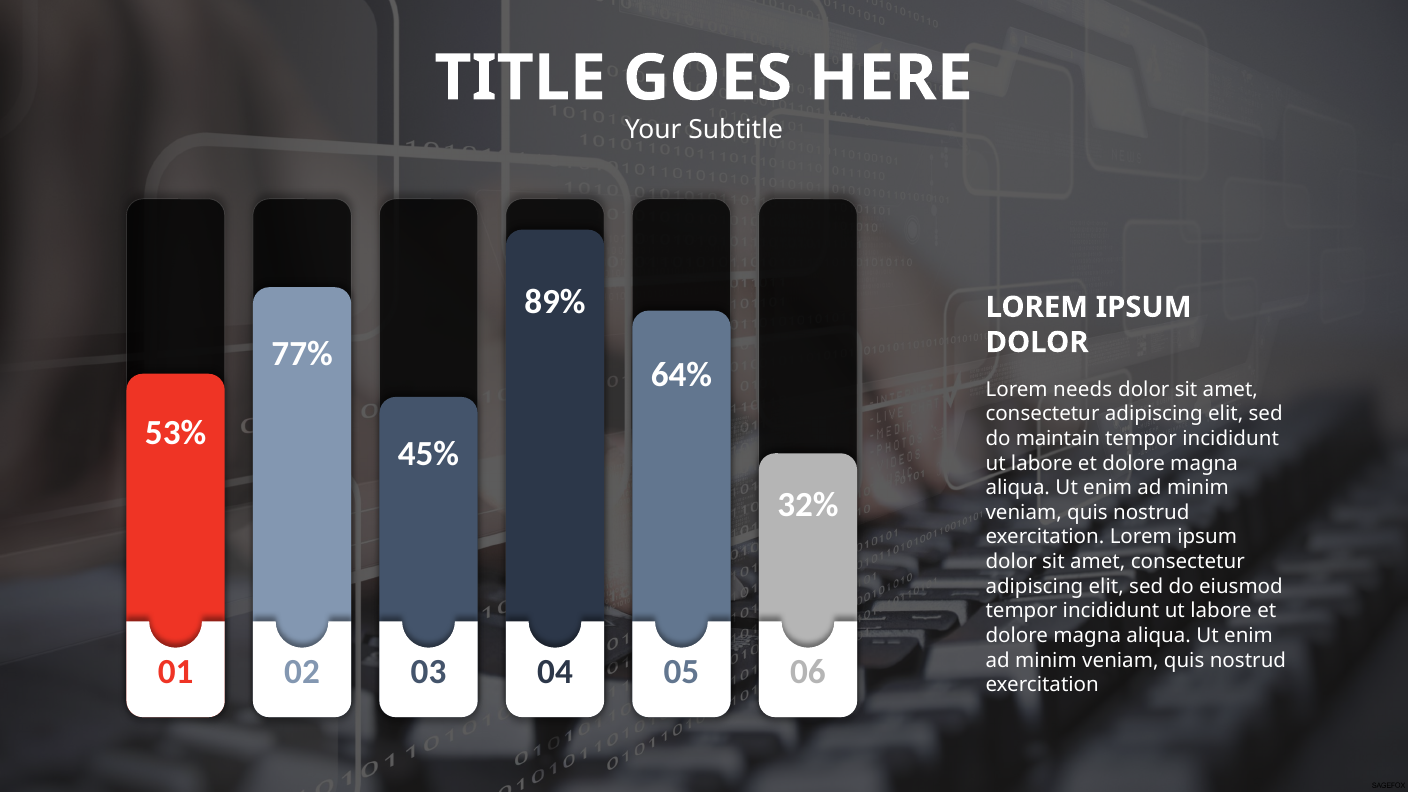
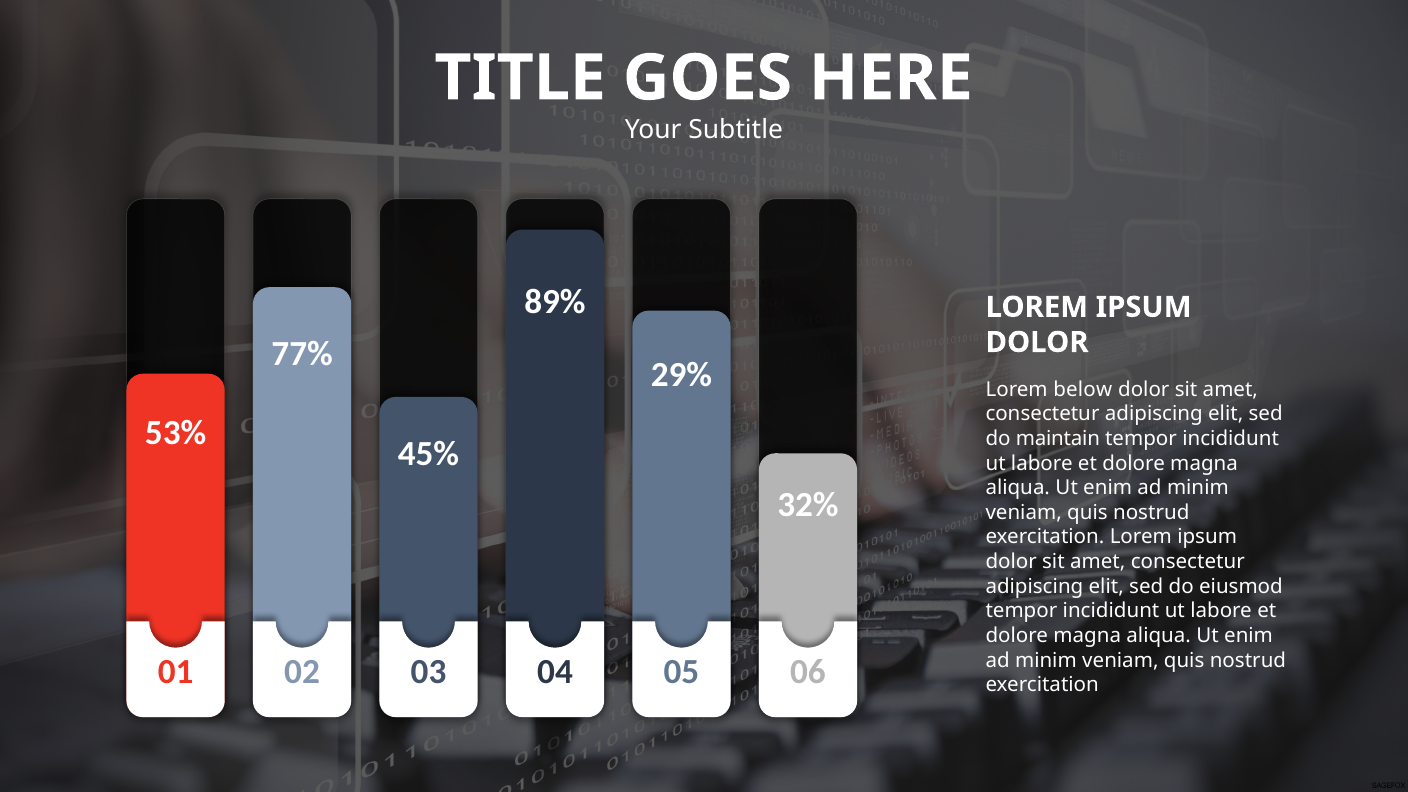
64%: 64% -> 29% (681, 375)
needs: needs -> below (1083, 389)
